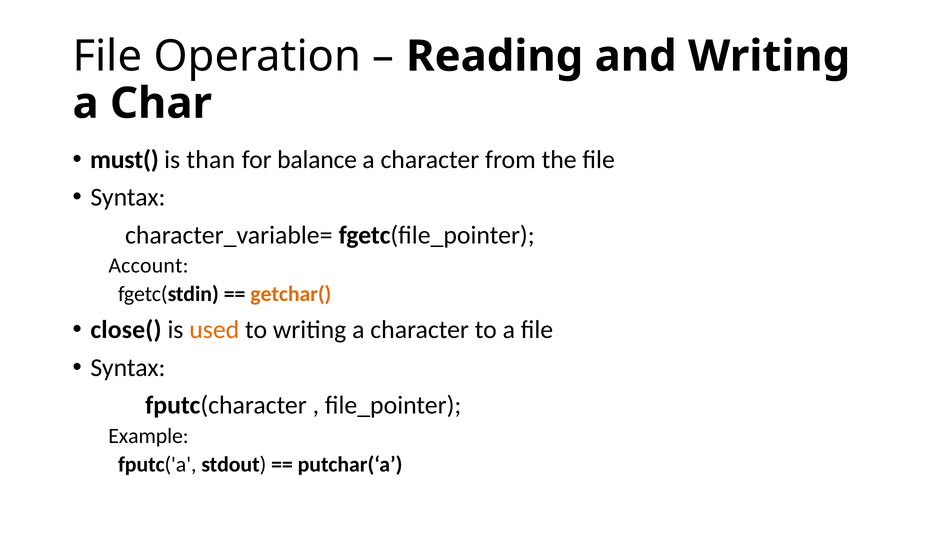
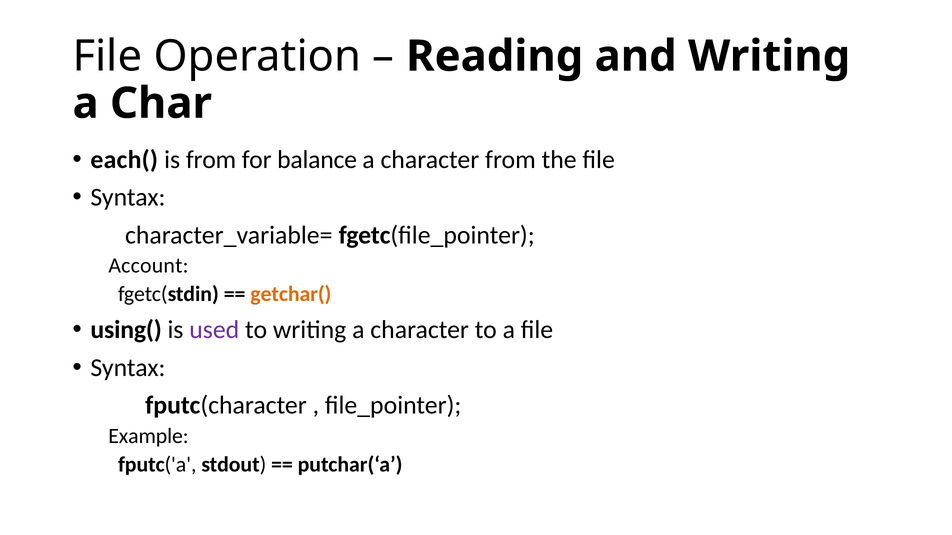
must(: must( -> each( (124, 160)
is than: than -> from (211, 160)
close(: close( -> using( (126, 330)
used colour: orange -> purple (214, 330)
